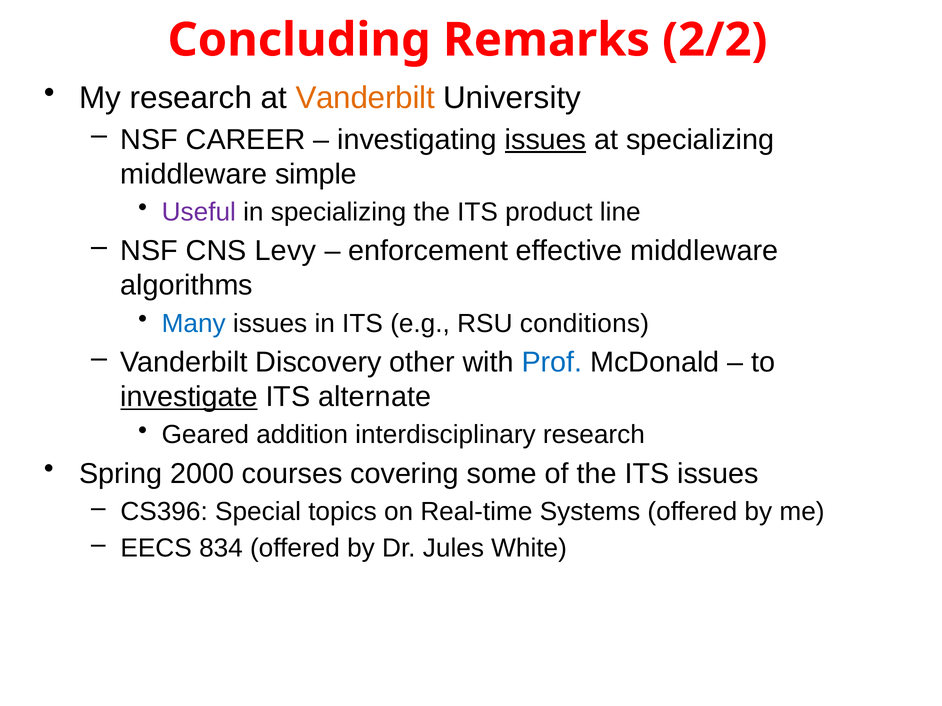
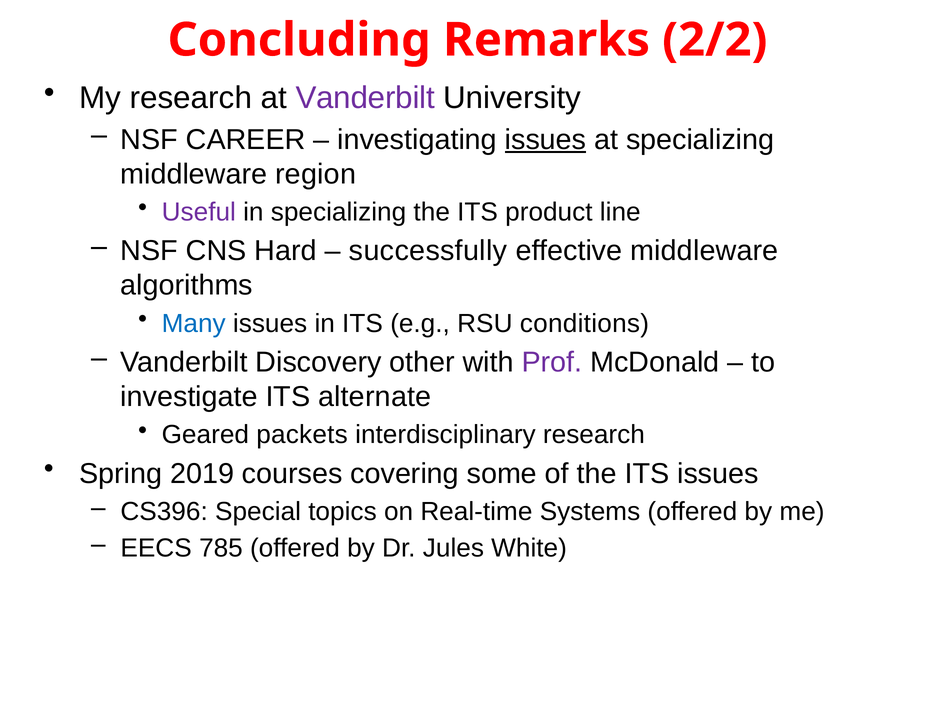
Vanderbilt colour: orange -> purple (365, 98)
simple: simple -> region (316, 174)
Levy: Levy -> Hard (286, 251)
enforcement: enforcement -> successfully (428, 251)
Prof colour: blue -> purple (552, 363)
investigate underline: present -> none (189, 397)
addition: addition -> packets (302, 435)
2000: 2000 -> 2019 (202, 474)
834: 834 -> 785 (221, 549)
